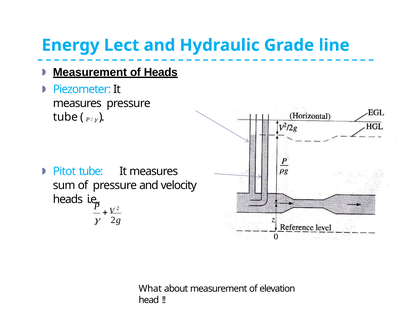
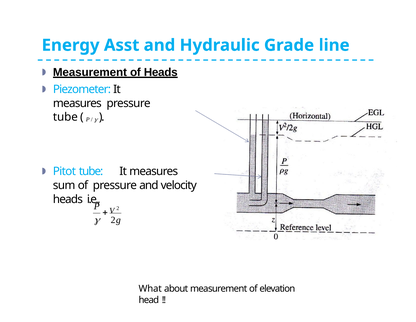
Lect: Lect -> Asst (122, 45)
